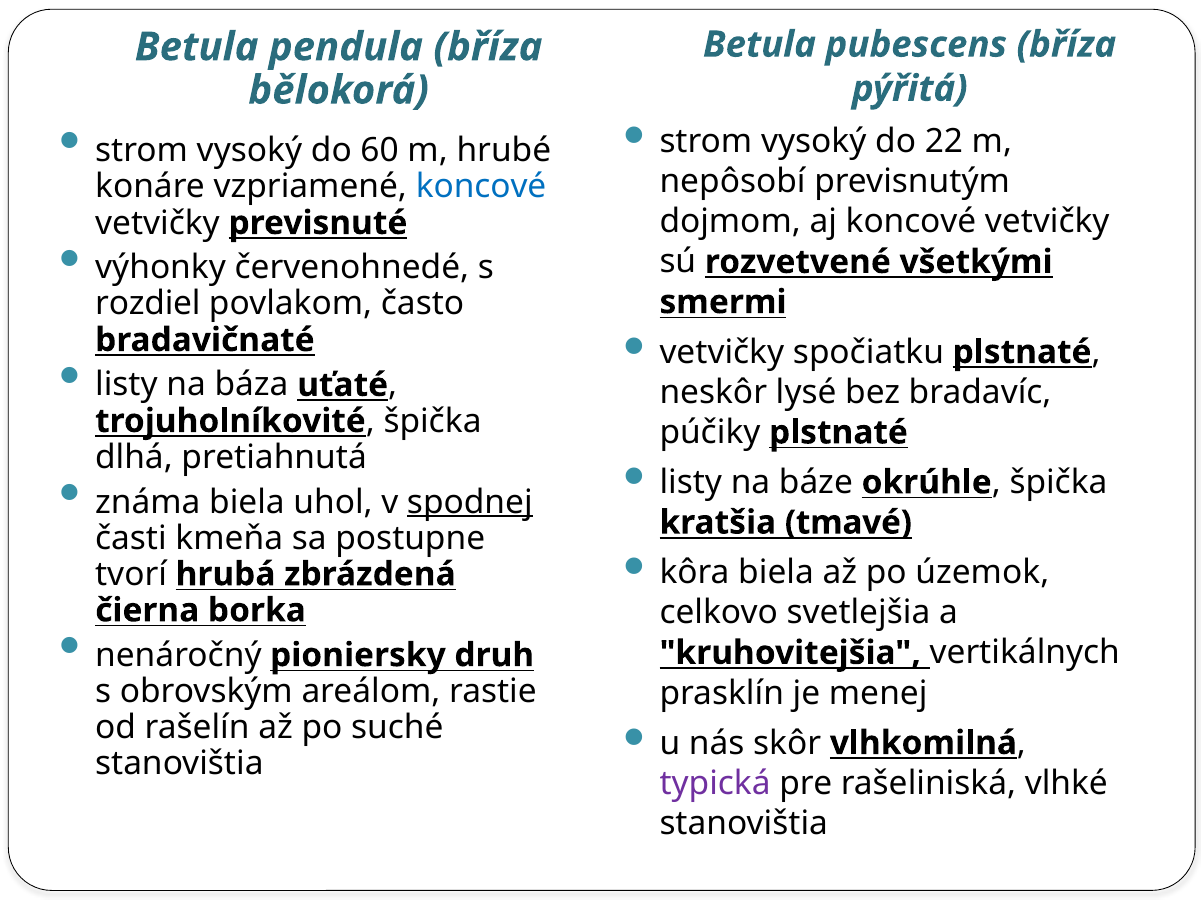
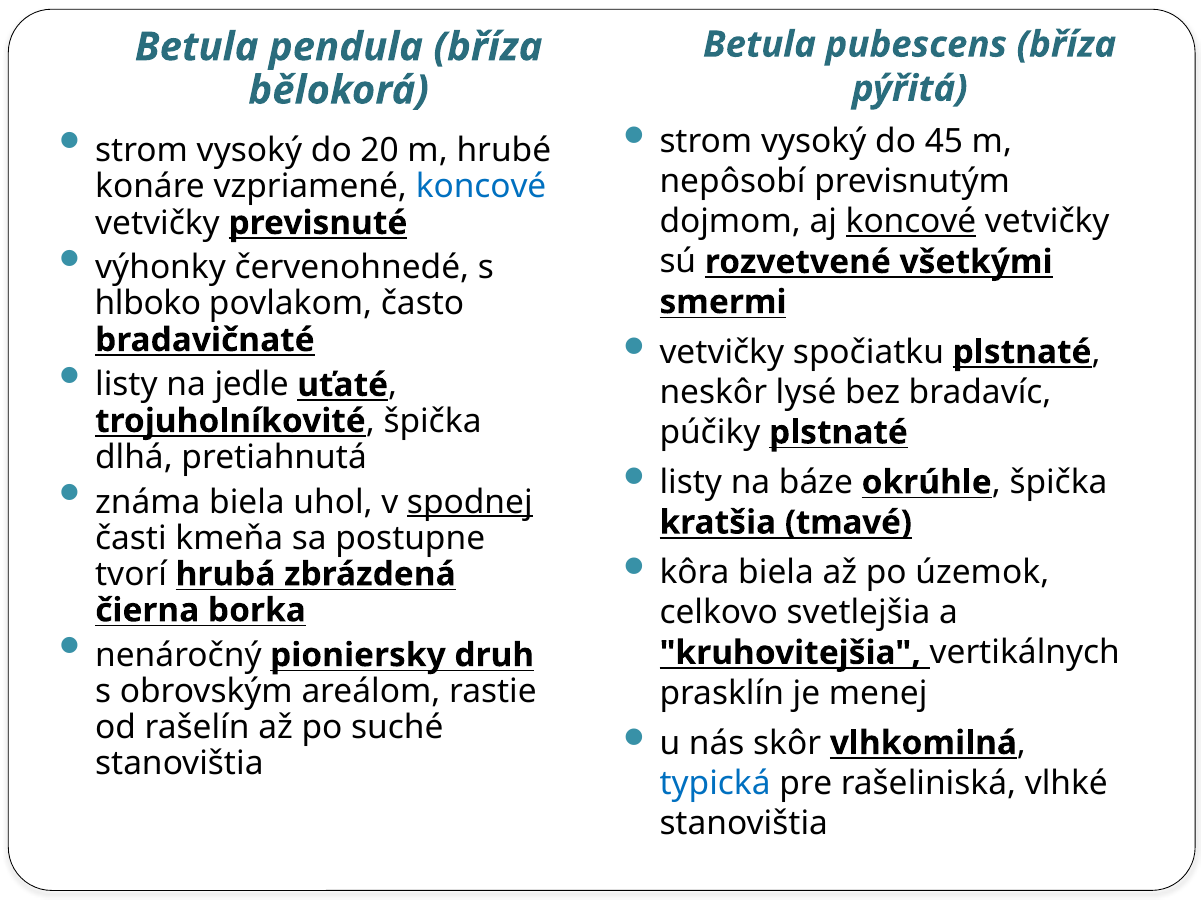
22: 22 -> 45 (944, 141)
60: 60 -> 20 (380, 151)
koncové underline: none -> present (911, 222)
rozdiel: rozdiel -> hlboko (148, 304)
báza: báza -> jedle (252, 385)
typická colour: purple -> blue (715, 783)
